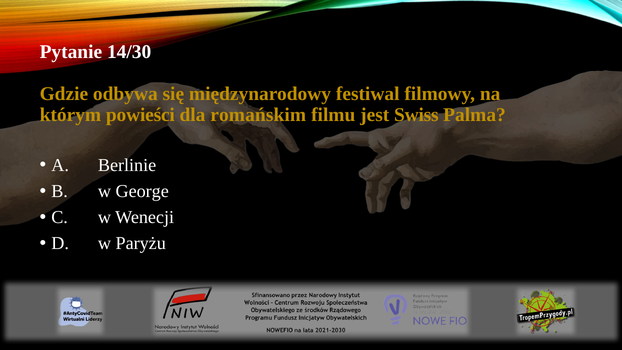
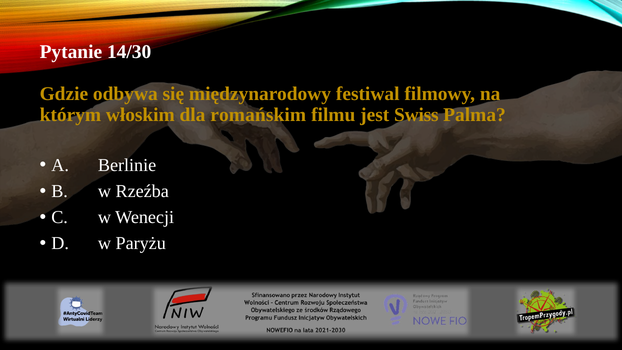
powieści: powieści -> włoskim (140, 115)
George: George -> Rzeźba (142, 191)
